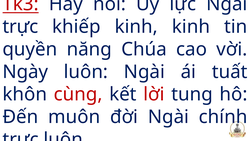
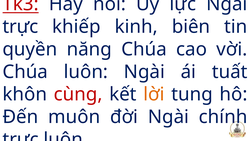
kinh kinh: kinh -> biên (191, 27)
Ngày: Ngày -> Chúa (25, 72)
lời colour: red -> orange (154, 94)
